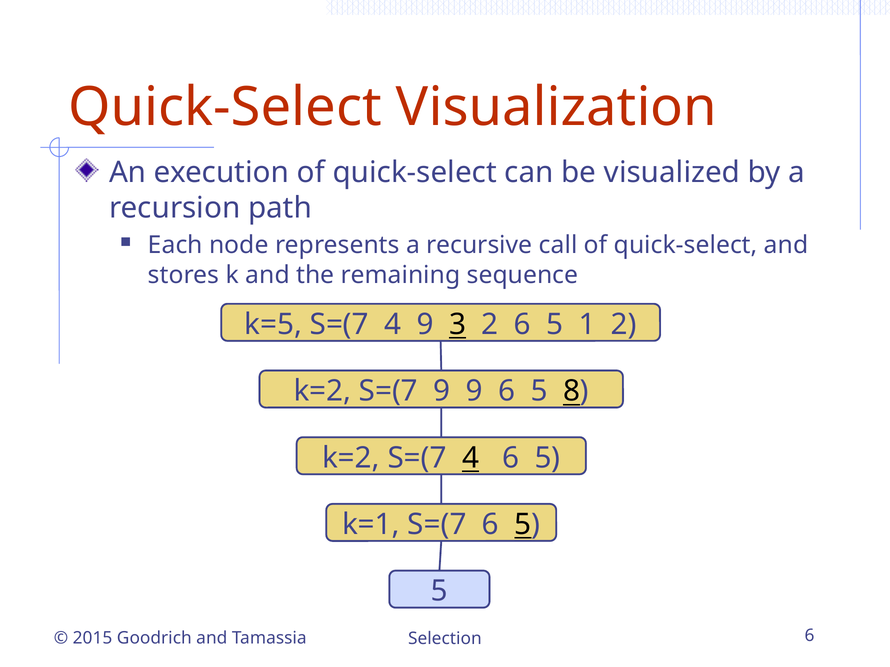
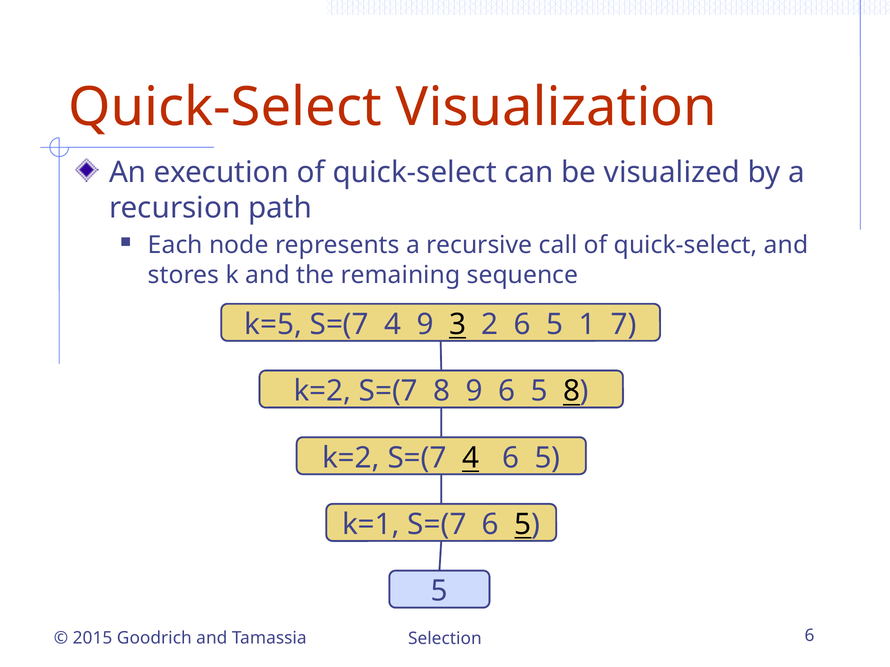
1 2: 2 -> 7 (624, 325)
S=(7 9: 9 -> 8 (442, 391)
